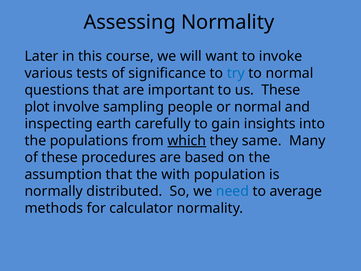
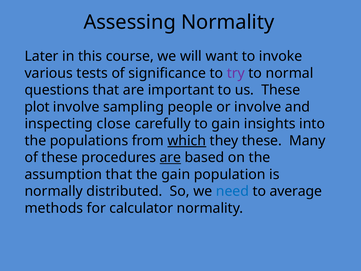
try colour: blue -> purple (236, 73)
or normal: normal -> involve (258, 107)
earth: earth -> close (114, 124)
they same: same -> these (262, 141)
are underline: none -> present (170, 157)
the with: with -> gain (176, 174)
